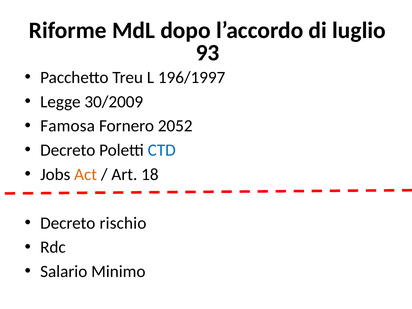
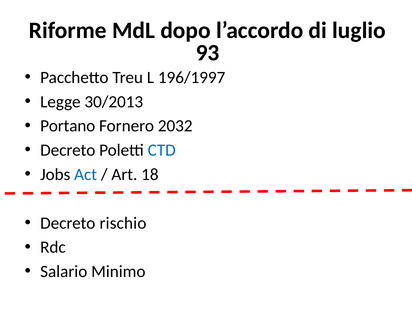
30/2009: 30/2009 -> 30/2013 (114, 102)
Famosa: Famosa -> Portano (68, 126)
2052: 2052 -> 2032 (175, 126)
Act colour: orange -> blue (86, 174)
